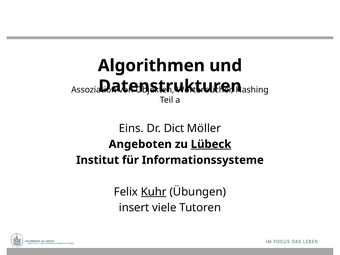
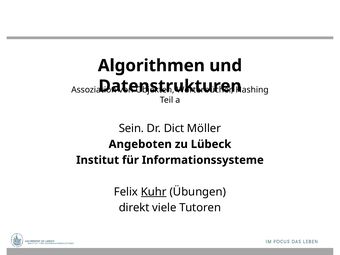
Eins: Eins -> Sein (131, 128)
Lübeck underline: present -> none (211, 144)
insert: insert -> direkt (134, 208)
